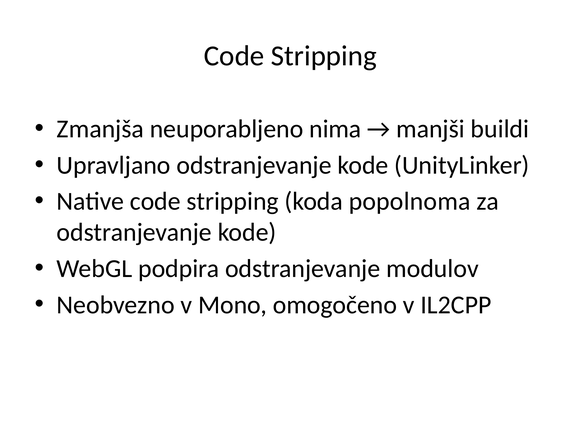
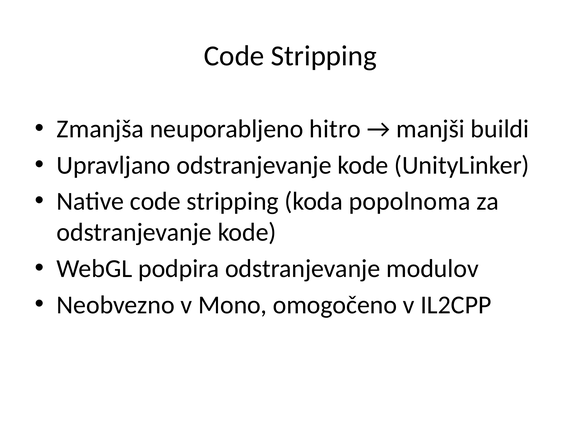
nima: nima -> hitro (335, 129)
